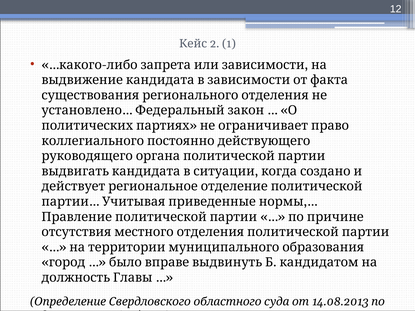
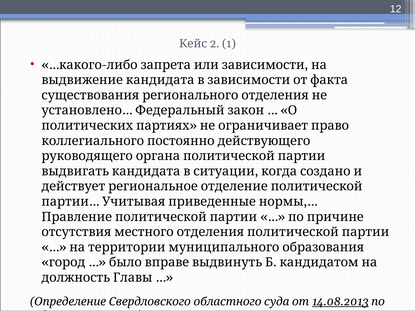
14.08.2013 underline: none -> present (340, 302)
